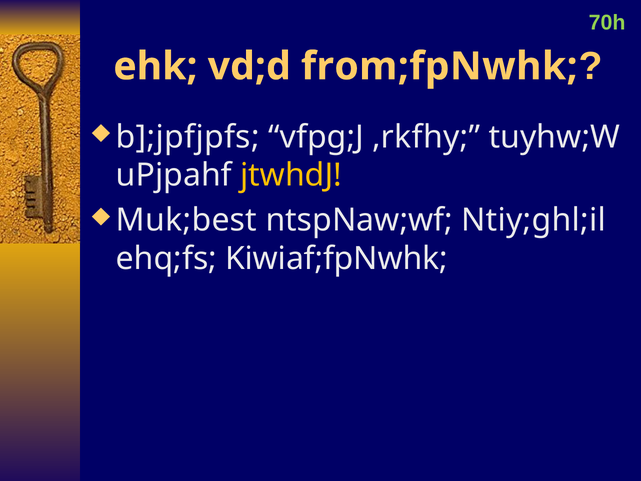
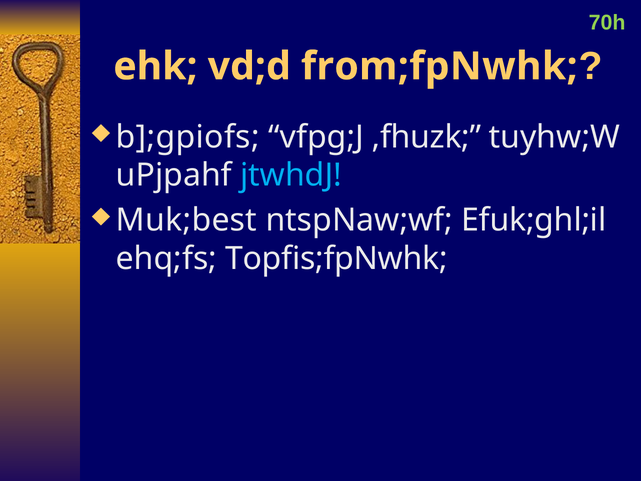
b];jpfjpfs: b];jpfjpfs -> b];gpiofs (188, 137)
,rkfhy: ,rkfhy -> ,fhuzk (426, 137)
jtwhdJ colour: yellow -> light blue (291, 175)
Ntiy;ghl;il: Ntiy;ghl;il -> Efuk;ghl;il (534, 220)
Kiwiaf;fpNwhk: Kiwiaf;fpNwhk -> Topfis;fpNwhk (336, 259)
